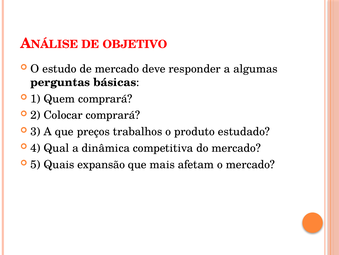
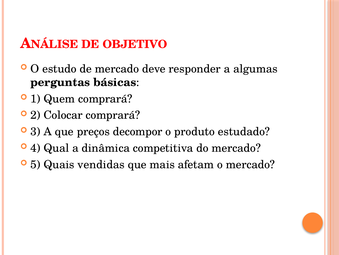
trabalhos: trabalhos -> decompor (138, 131)
expansão: expansão -> vendidas (101, 164)
